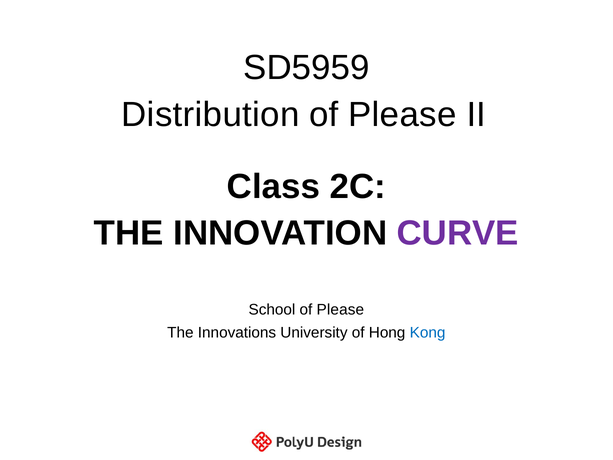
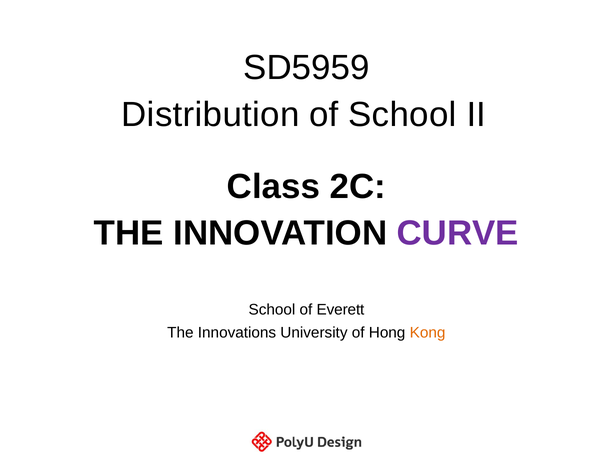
Please: Please -> School (402, 115)
School of Please: Please -> Everett (340, 309)
Kong colour: blue -> orange (428, 332)
